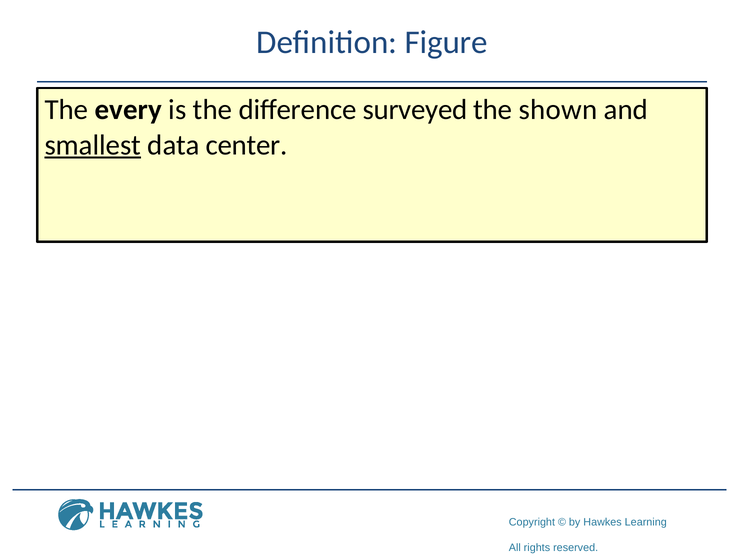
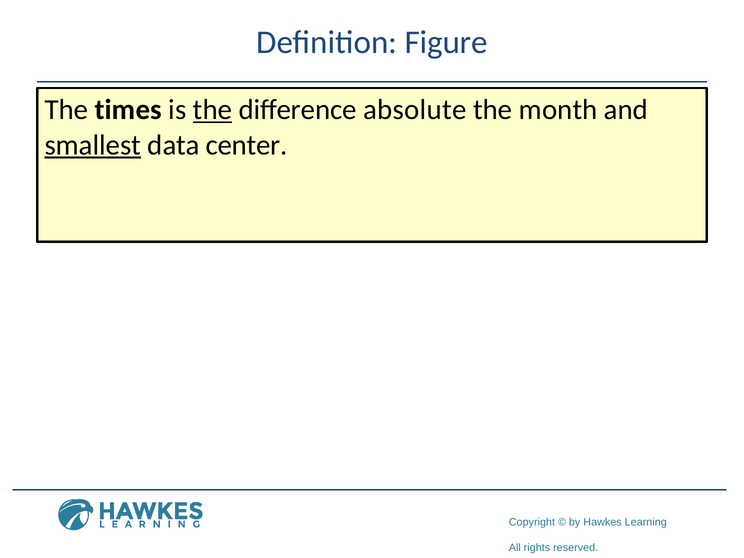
every: every -> times (128, 110)
the underline: none -> present (212, 110)
surveyed: surveyed -> absolute (415, 110)
shown: shown -> month (558, 110)
